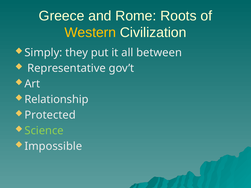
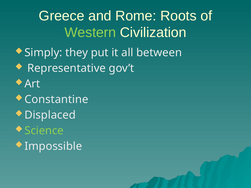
Western colour: yellow -> light green (90, 33)
Relationship: Relationship -> Constantine (56, 100)
Protected: Protected -> Displaced (50, 115)
